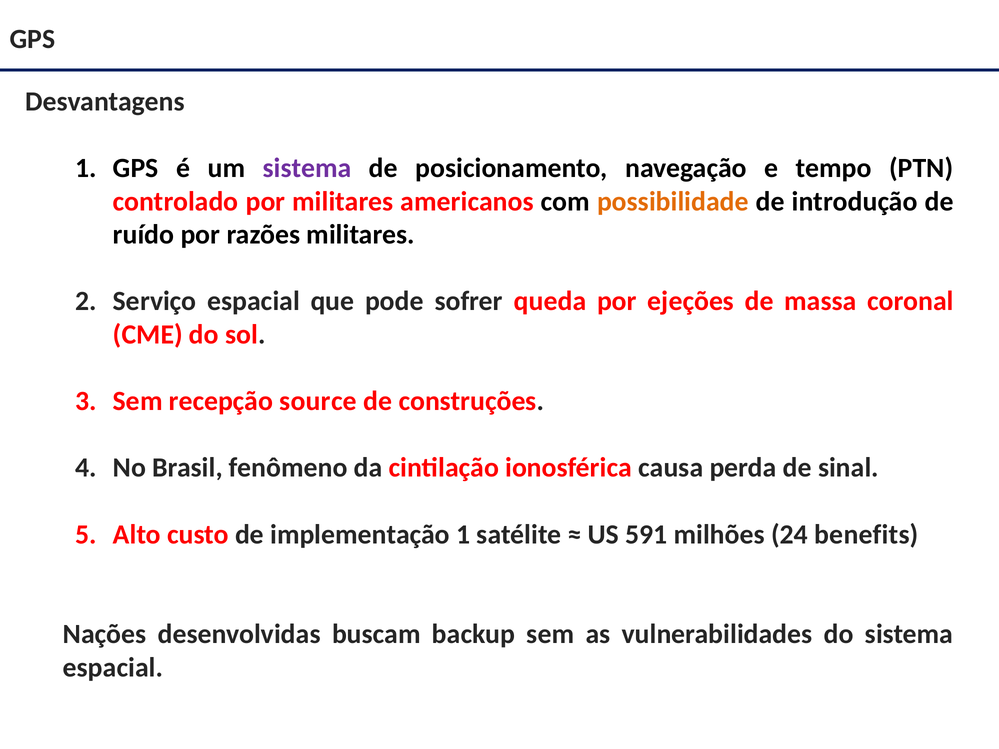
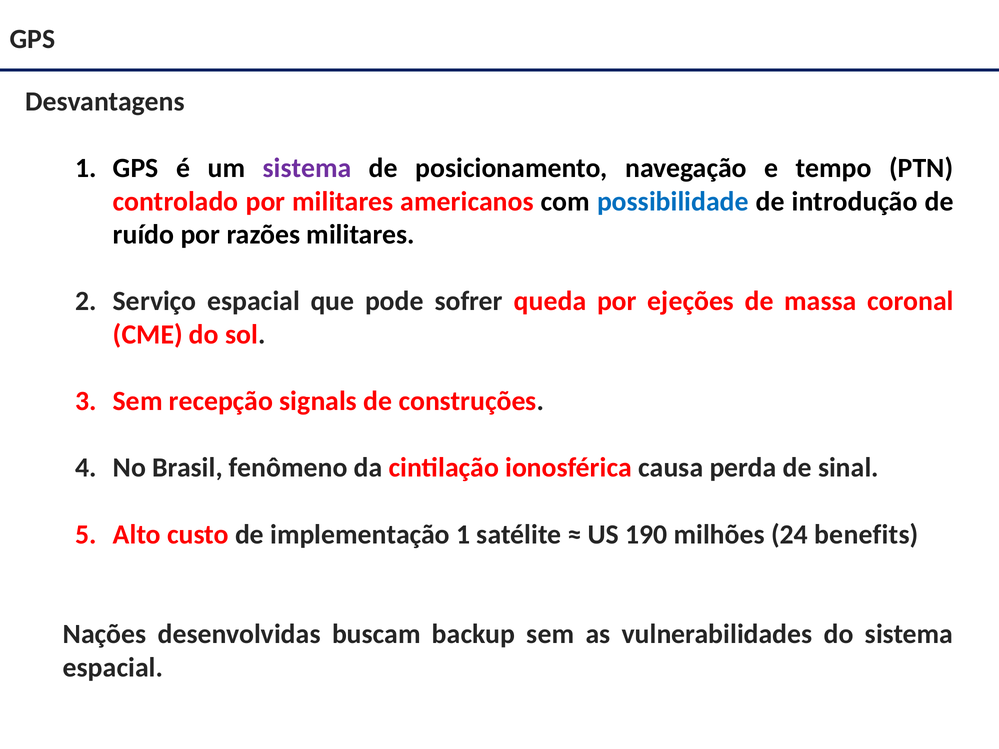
possibilidade colour: orange -> blue (673, 201)
source: source -> signals (318, 401)
591: 591 -> 190 (646, 535)
